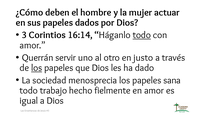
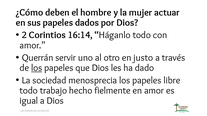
3: 3 -> 2 (24, 35)
todo underline: present -> none (142, 35)
sana: sana -> libre (172, 81)
